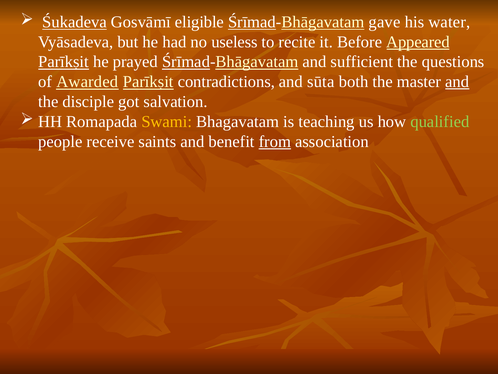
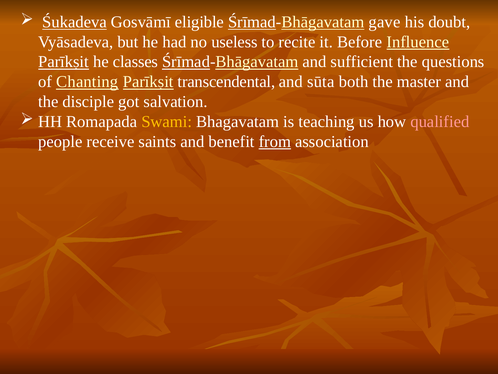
water: water -> doubt (449, 22)
Appeared: Appeared -> Influence (418, 42)
prayed: prayed -> classes (135, 62)
Awarded: Awarded -> Chanting (87, 82)
contradictions: contradictions -> transcendental (226, 82)
and underline: present -> none (457, 82)
qualified colour: light green -> pink (440, 122)
